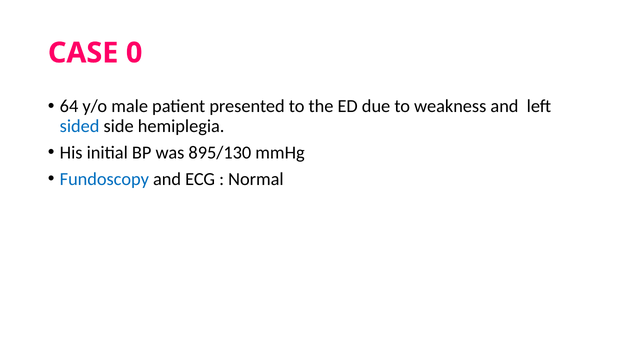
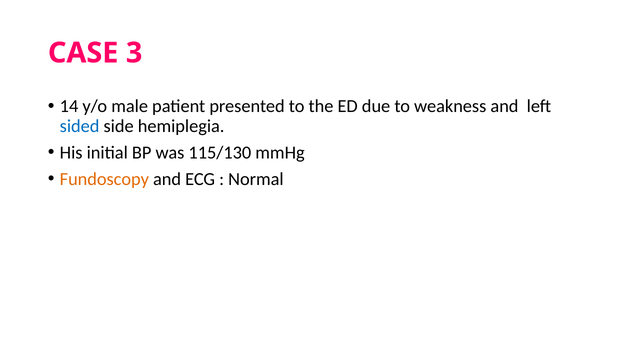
0: 0 -> 3 (134, 53)
64: 64 -> 14 (69, 106)
895/130: 895/130 -> 115/130 (220, 153)
Fundoscopy colour: blue -> orange (104, 179)
